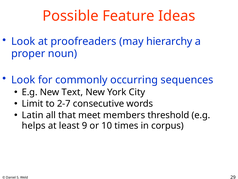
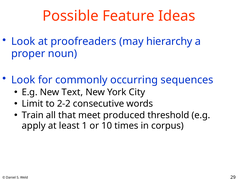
2-7: 2-7 -> 2-2 (64, 103)
Latin: Latin -> Train (33, 115)
members: members -> produced (124, 115)
helps: helps -> apply (34, 125)
9: 9 -> 1 (85, 125)
